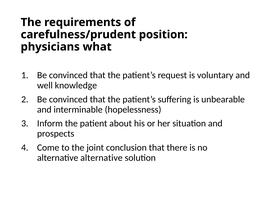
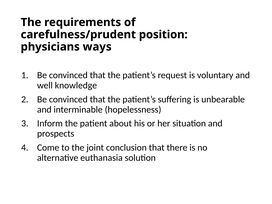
what: what -> ways (97, 47)
alternative alternative: alternative -> euthanasia (102, 158)
